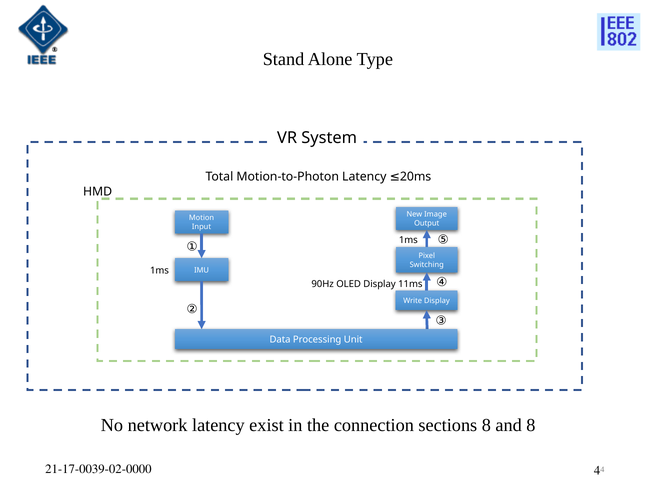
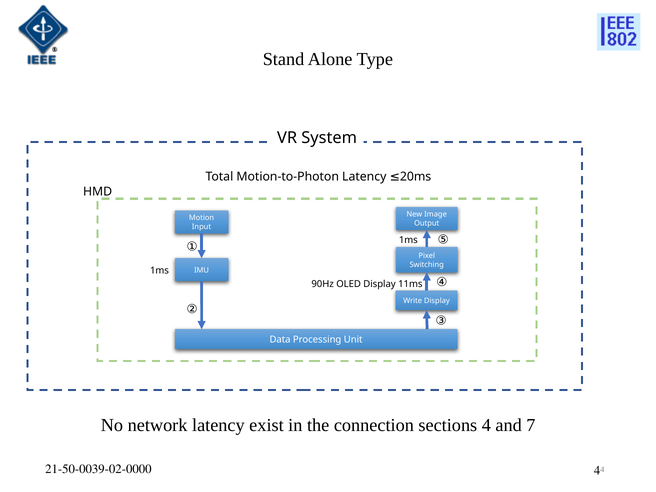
sections 8: 8 -> 4 (486, 425)
and 8: 8 -> 7 (531, 425)
21-17-0039-02-0000: 21-17-0039-02-0000 -> 21-50-0039-02-0000 (98, 469)
